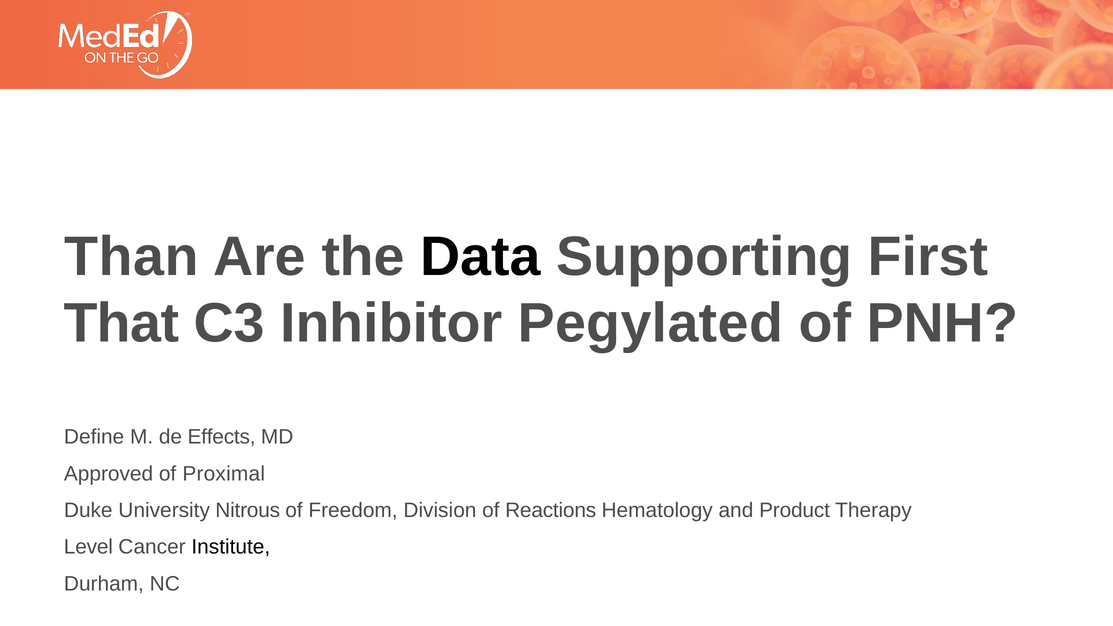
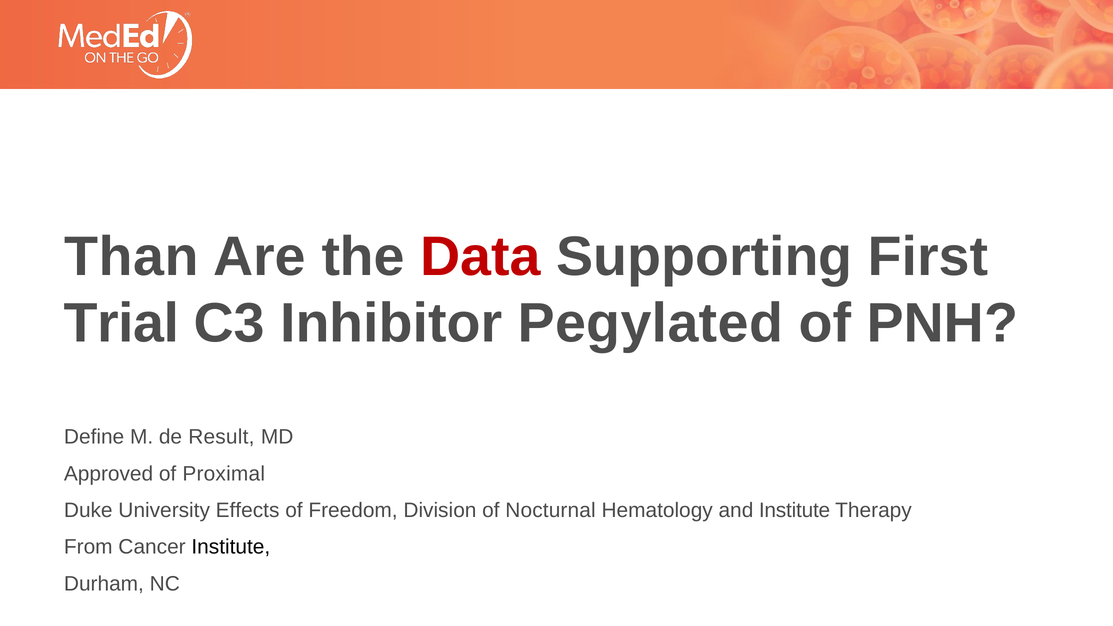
Data colour: black -> red (481, 257)
That: That -> Trial (121, 324)
Effects: Effects -> Result (221, 437)
Nitrous: Nitrous -> Effects (248, 510)
Reactions: Reactions -> Nocturnal (551, 510)
and Product: Product -> Institute (795, 510)
Level: Level -> From (88, 547)
